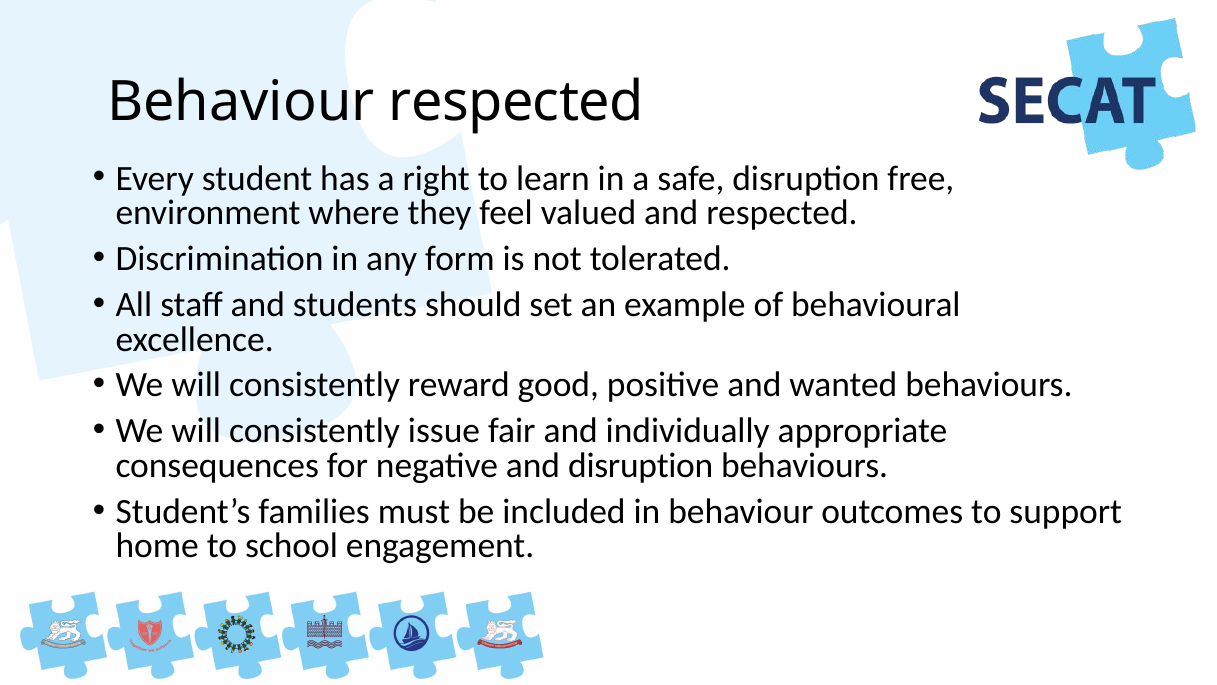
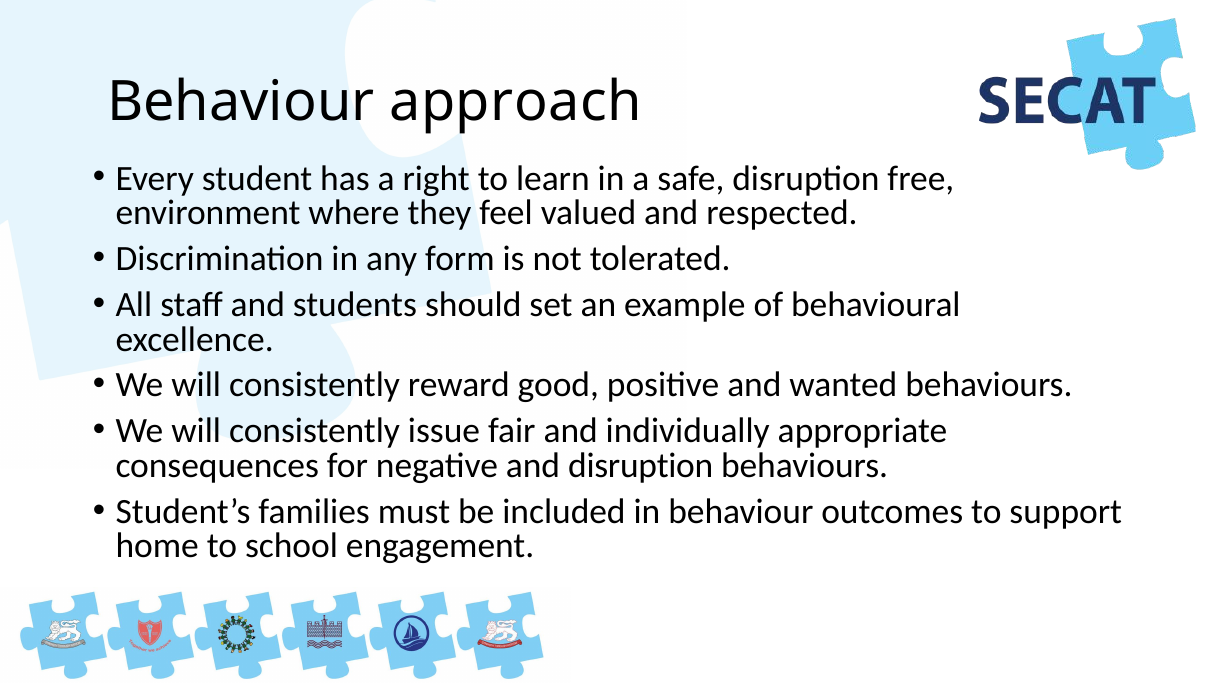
Behaviour respected: respected -> approach (516, 102)
